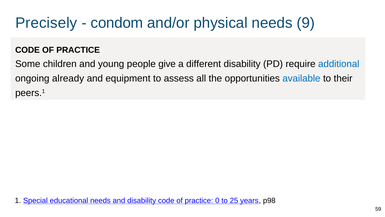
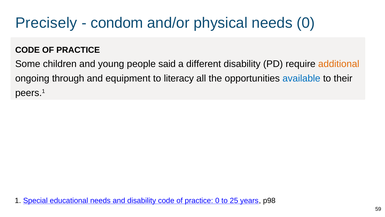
needs 9: 9 -> 0 (306, 23)
give: give -> said (167, 64)
additional colour: blue -> orange (339, 64)
already: already -> through (68, 78)
assess: assess -> literacy (179, 78)
